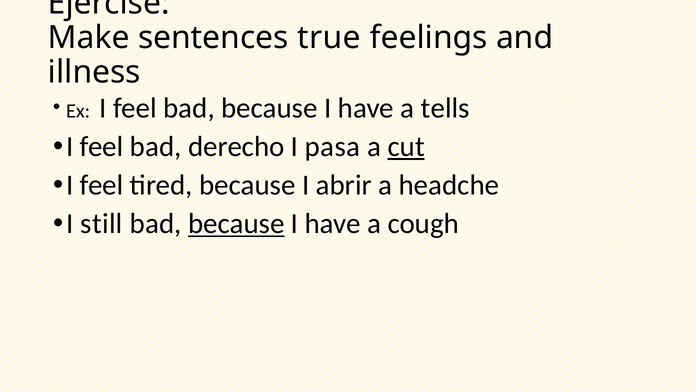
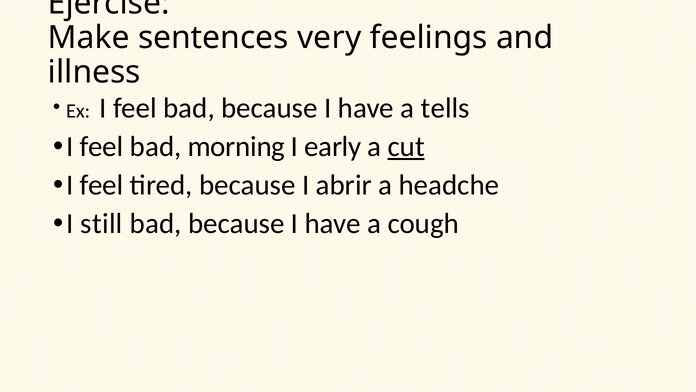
true: true -> very (329, 38)
derecho: derecho -> morning (236, 146)
pasa: pasa -> early (333, 146)
because underline: present -> none (236, 224)
